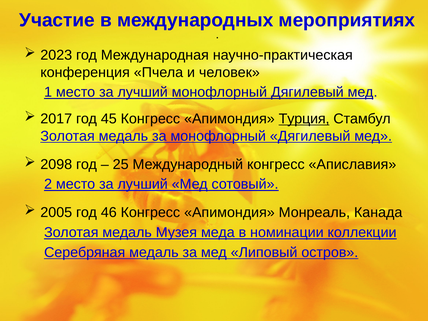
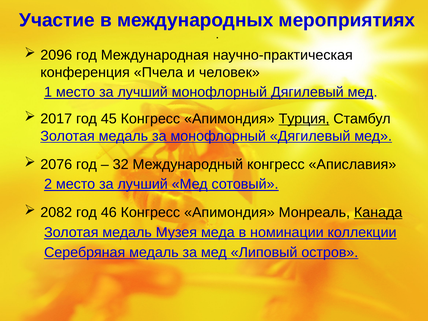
2023: 2023 -> 2096 (56, 55)
2098: 2098 -> 2076 (56, 164)
25: 25 -> 32 (121, 164)
2005: 2005 -> 2082 (56, 213)
Канада underline: none -> present (378, 213)
